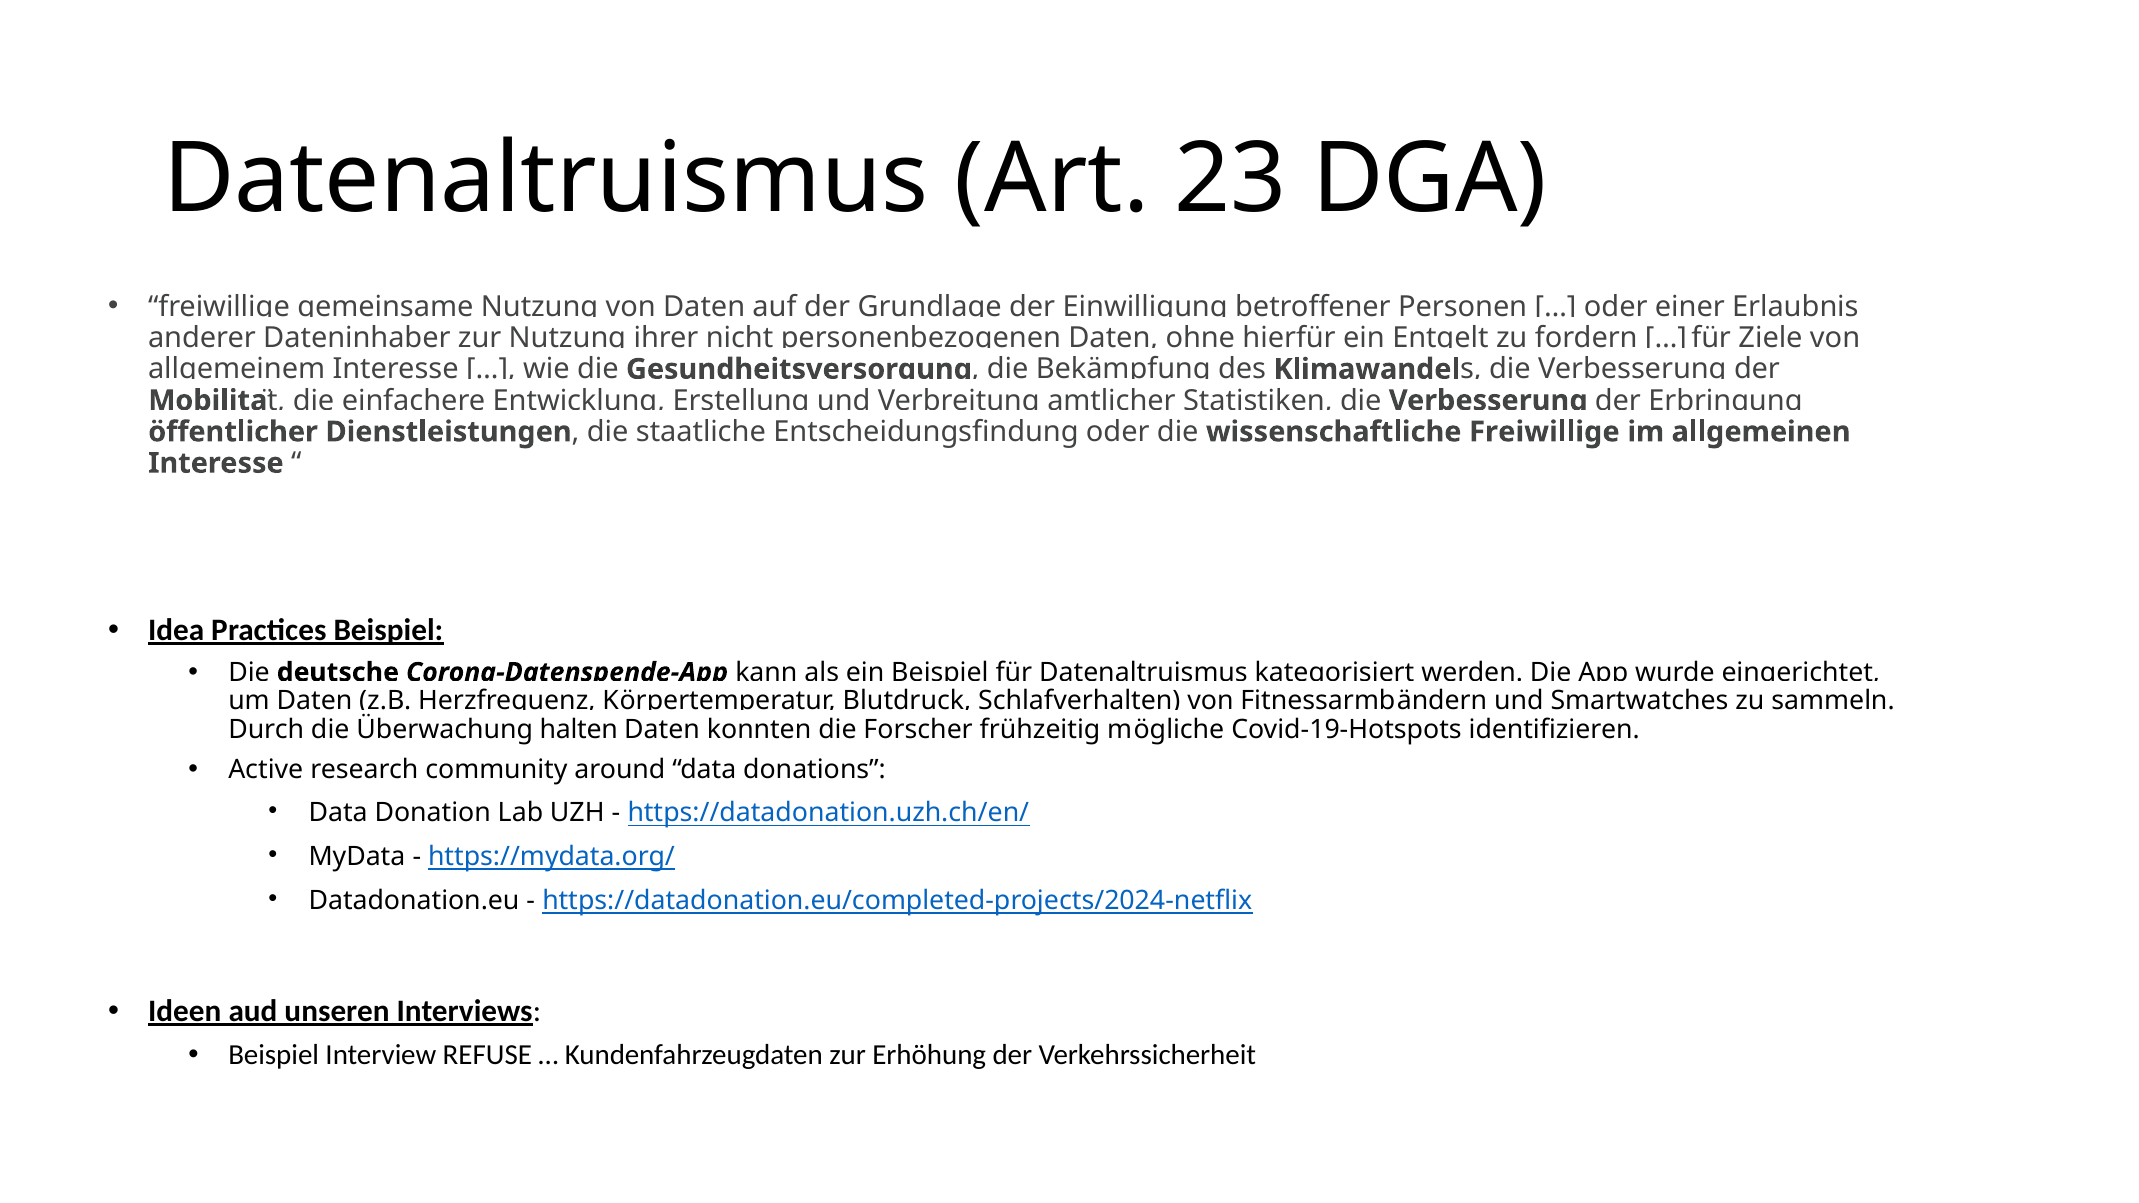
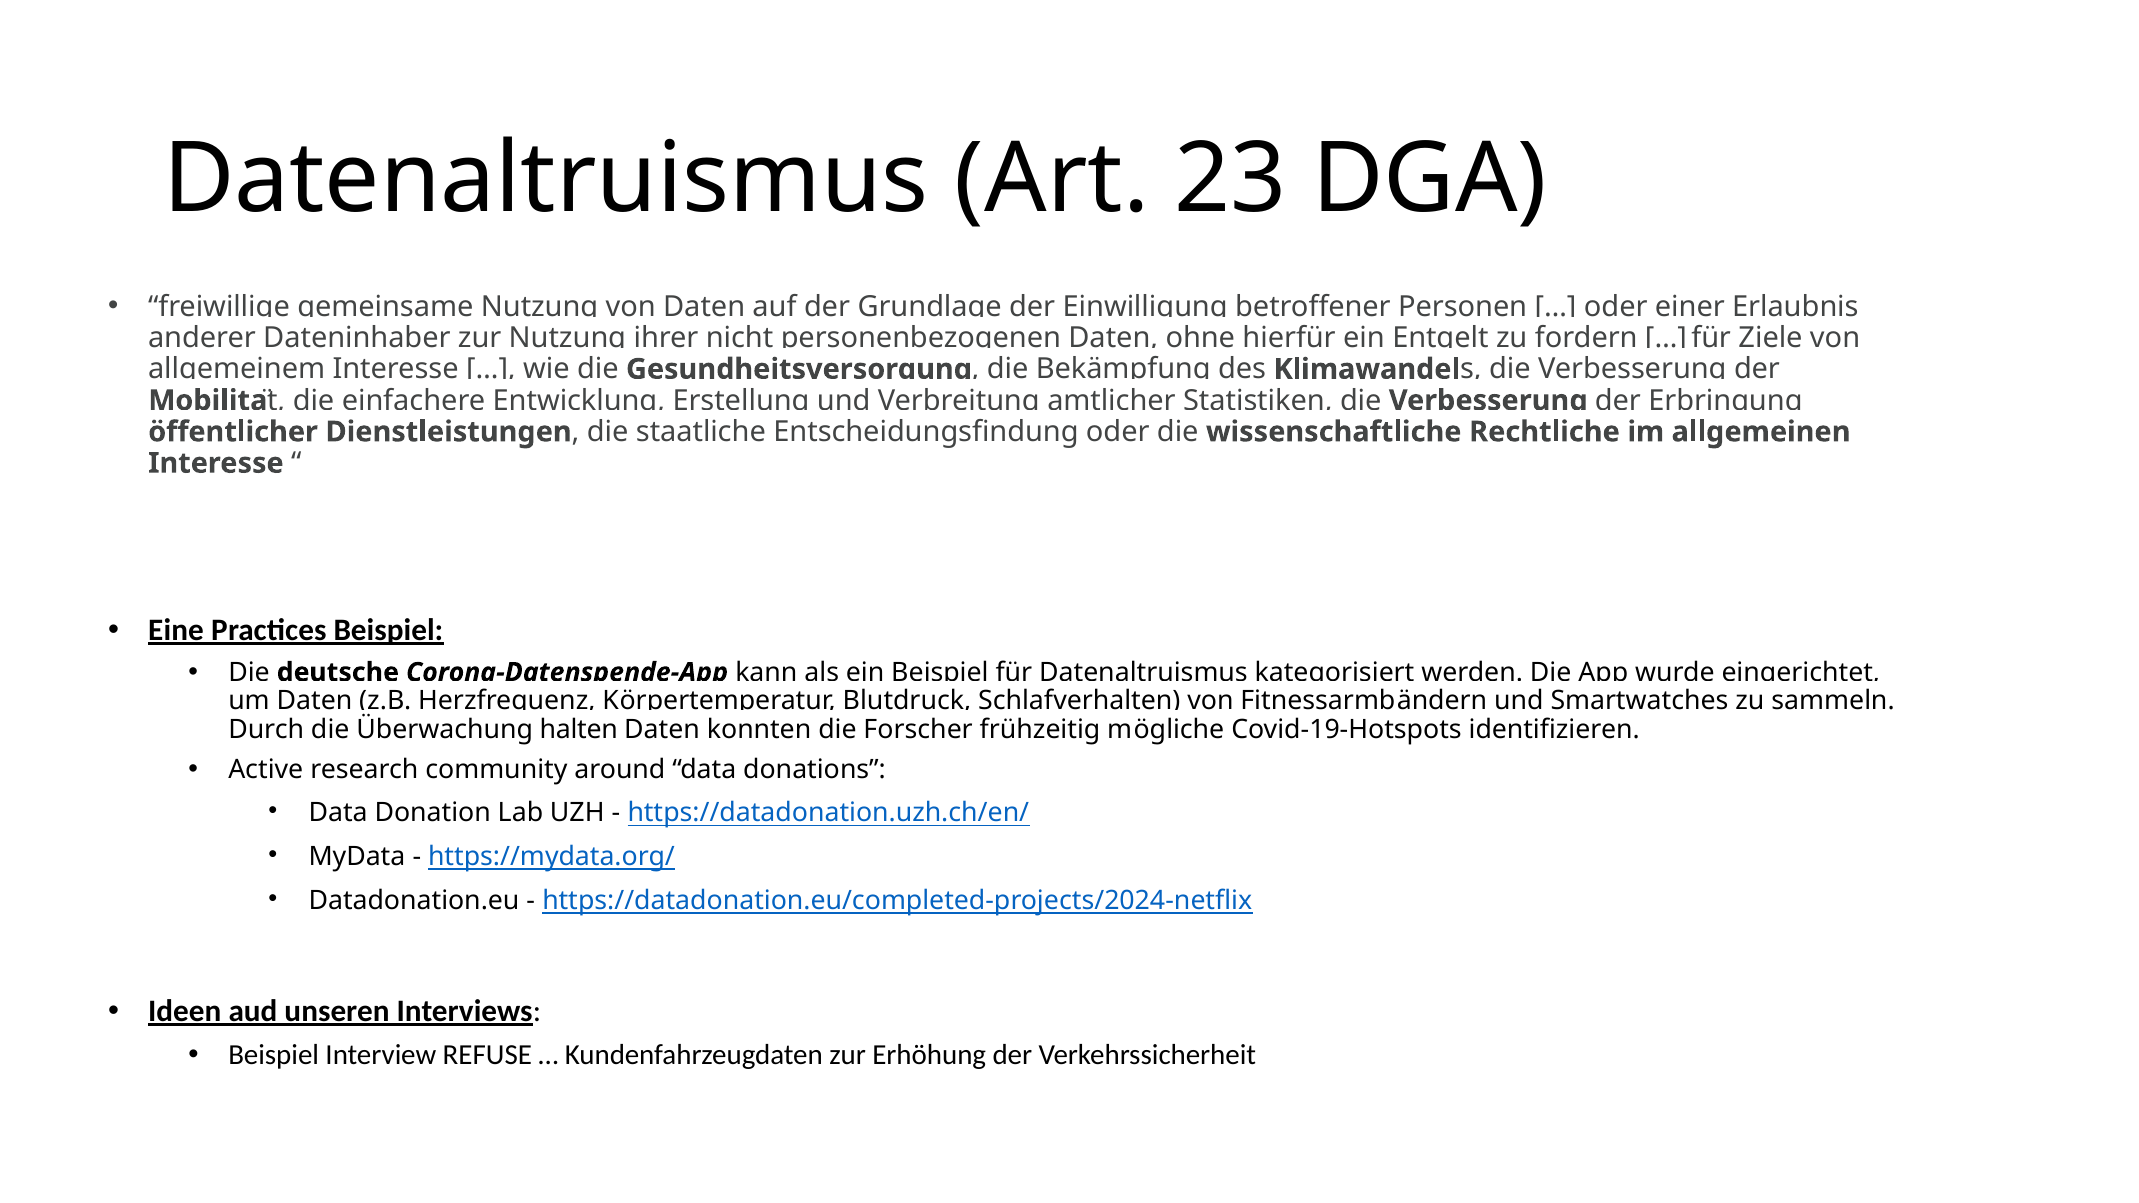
wissenschaftliche Freiwillige: Freiwillige -> Rechtliche (1544, 432)
Idea: Idea -> Eine (176, 630)
